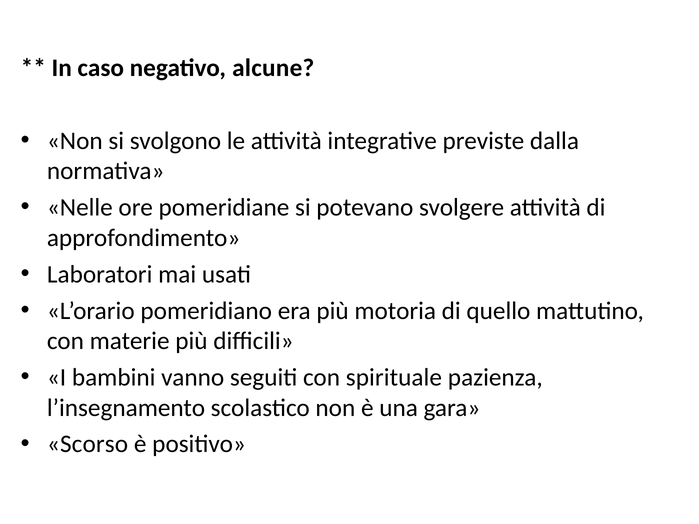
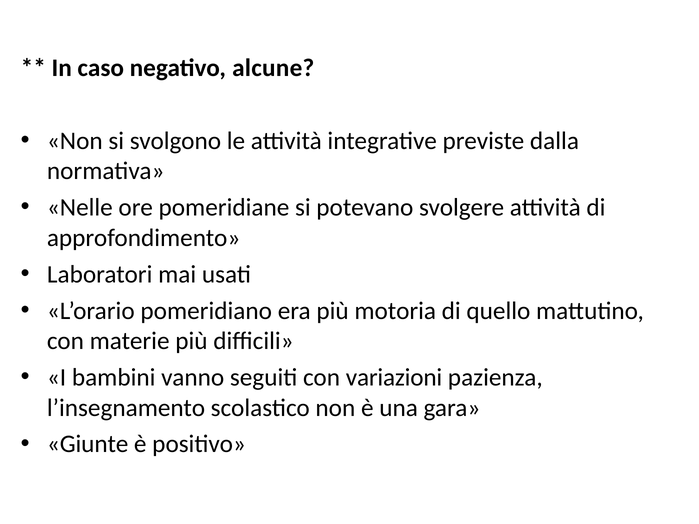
spirituale: spirituale -> variazioni (394, 378)
Scorso: Scorso -> Giunte (88, 444)
